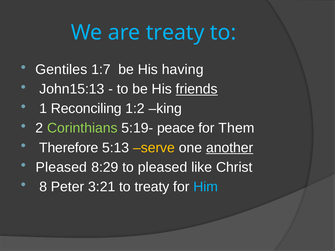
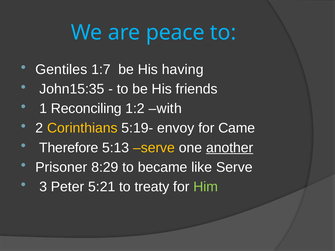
are treaty: treaty -> peace (175, 32)
John15:13: John15:13 -> John15:35 (72, 89)
friends underline: present -> none (197, 89)
king: king -> with (165, 109)
Corinthians colour: light green -> yellow (82, 128)
peace: peace -> envoy (176, 128)
Them: Them -> Came (237, 128)
Pleased: Pleased -> Prisoner (61, 167)
to pleased: pleased -> became (163, 167)
like Christ: Christ -> Serve (234, 167)
8: 8 -> 3 (43, 187)
3:21: 3:21 -> 5:21 (102, 187)
Him colour: light blue -> light green (206, 187)
